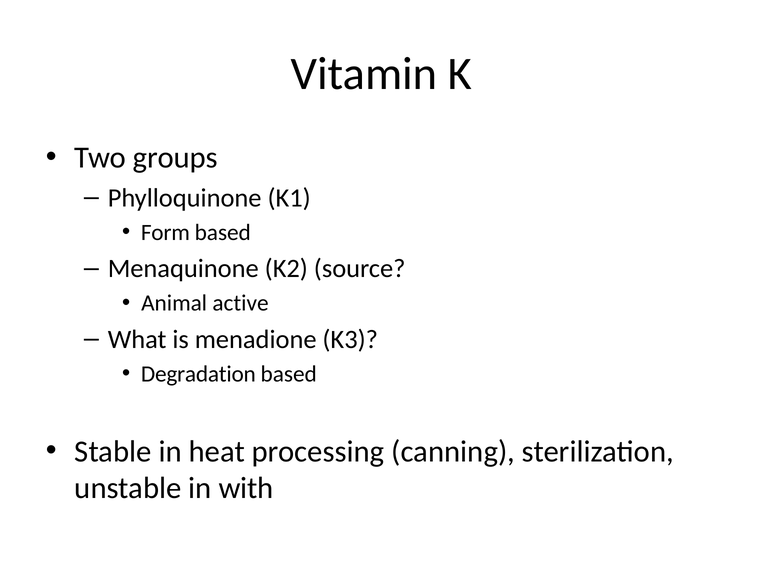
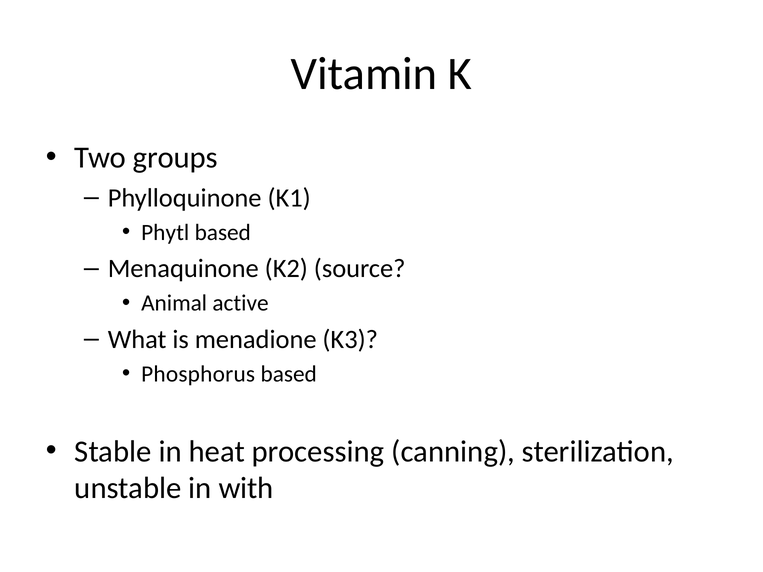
Form: Form -> Phytl (165, 233)
Degradation: Degradation -> Phosphorus (198, 374)
